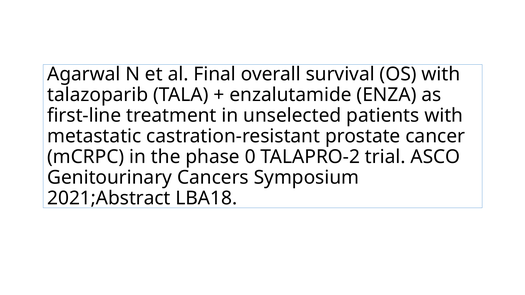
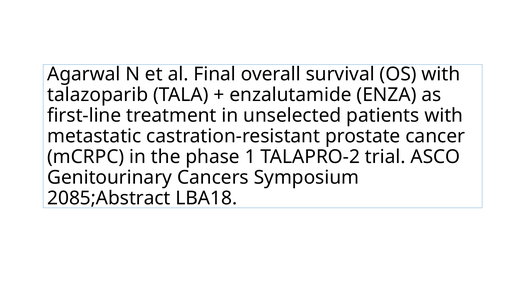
0: 0 -> 1 (250, 157)
2021;Abstract: 2021;Abstract -> 2085;Abstract (109, 198)
